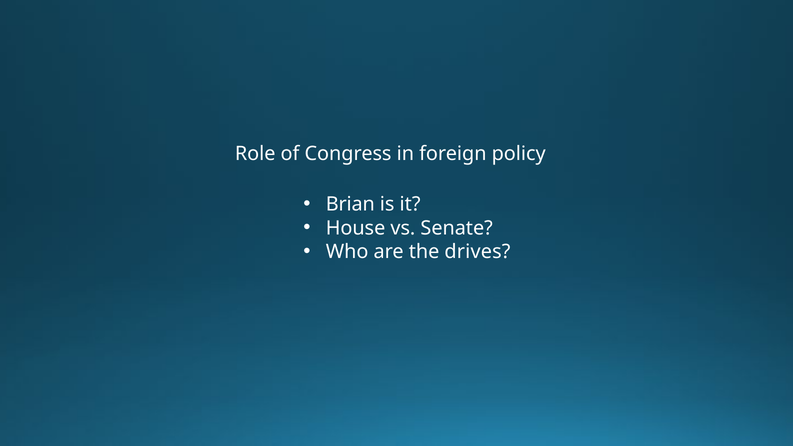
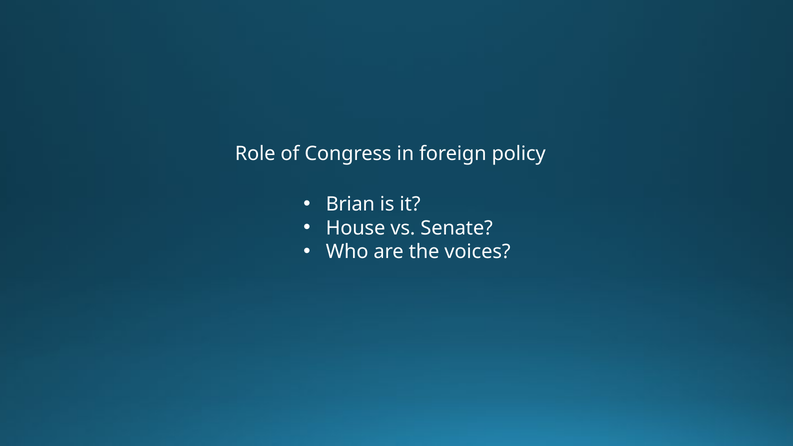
drives: drives -> voices (478, 252)
